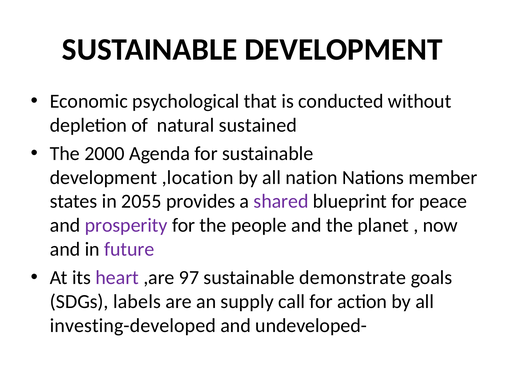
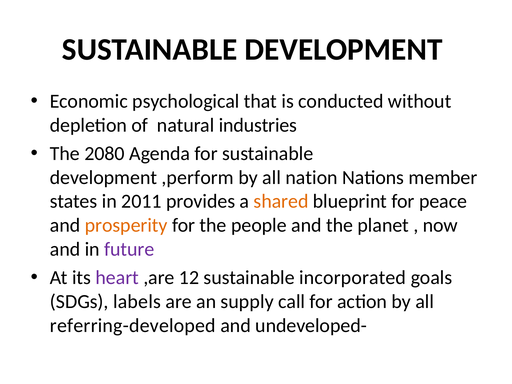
sustained: sustained -> industries (258, 125)
2000: 2000 -> 2080 (105, 154)
,location: ,location -> ,perform (198, 178)
2055: 2055 -> 2011 (141, 201)
shared colour: purple -> orange (281, 201)
prosperity colour: purple -> orange (126, 225)
97: 97 -> 12 (189, 278)
demonstrate: demonstrate -> incorporated (353, 278)
investing-developed: investing-developed -> referring-developed (133, 326)
